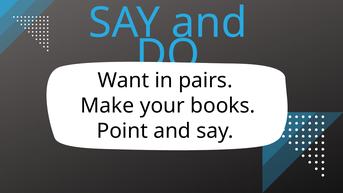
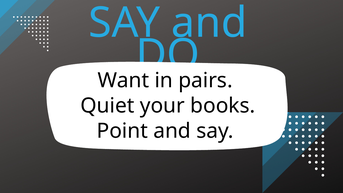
Make: Make -> Quiet (107, 106)
